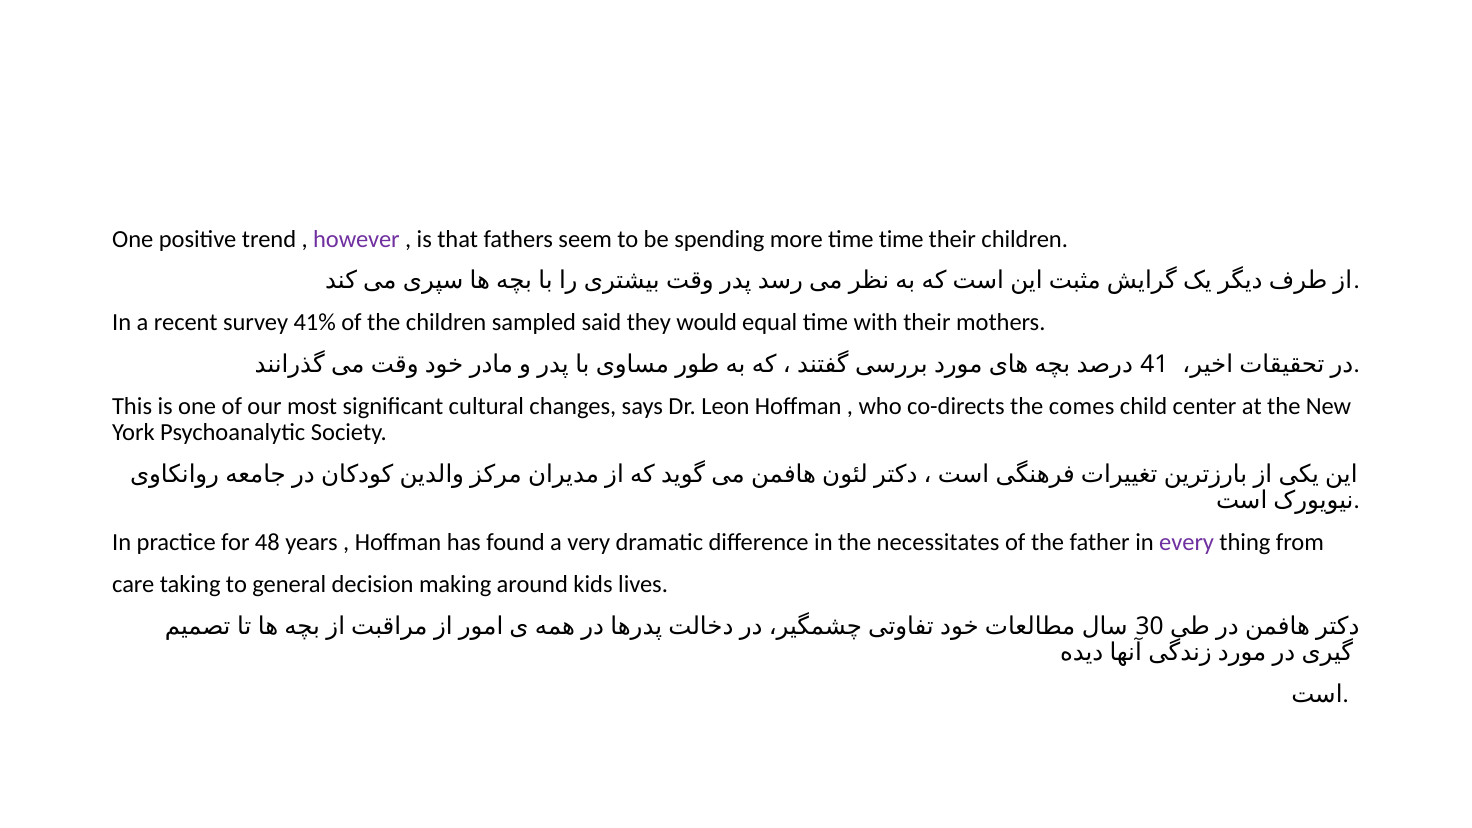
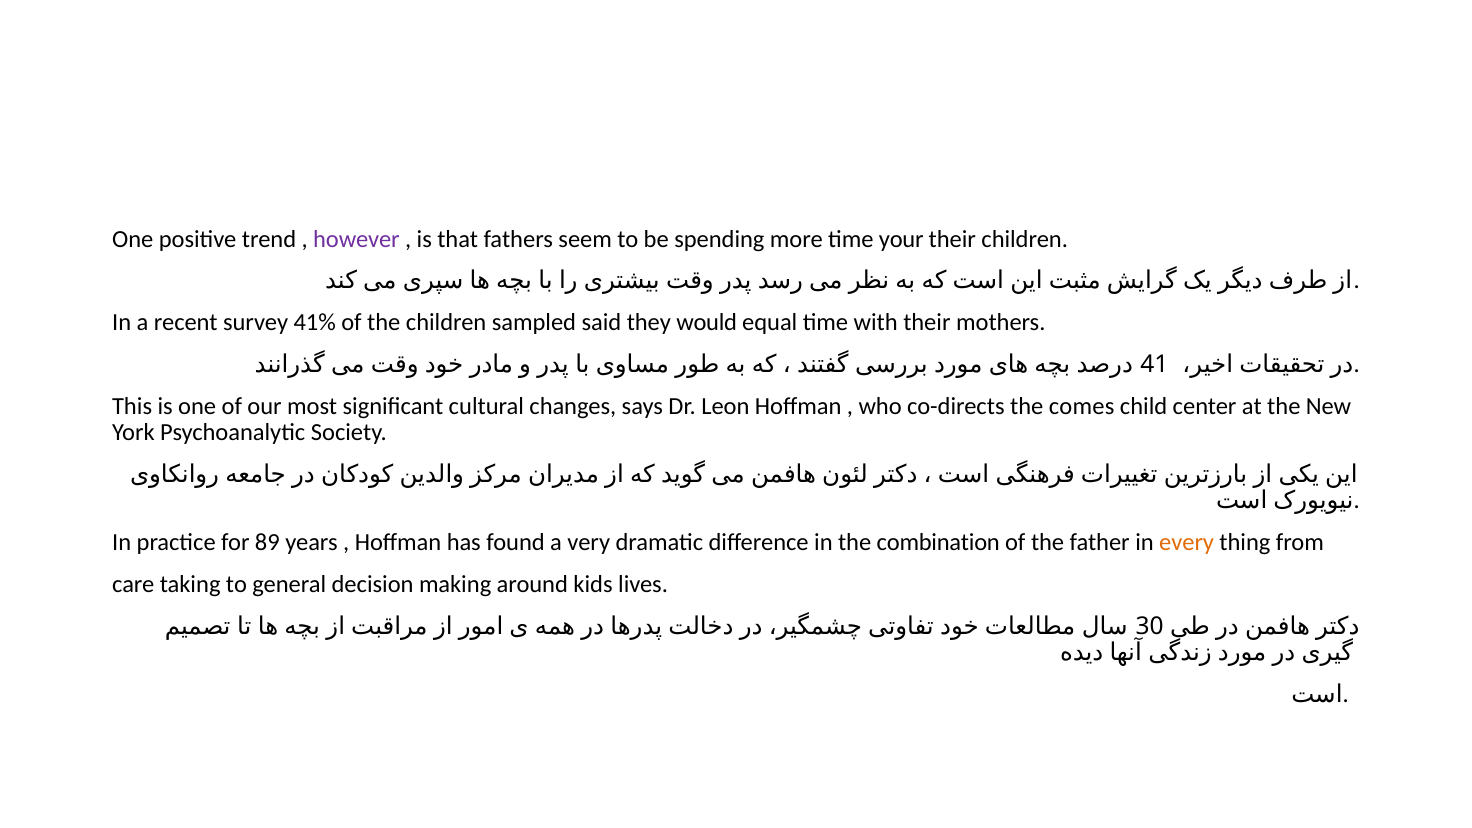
time time: time -> your (901, 239)
48: 48 -> 89 (267, 542)
necessitates: necessitates -> combination (938, 542)
every colour: purple -> orange (1187, 542)
